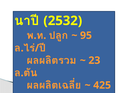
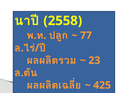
2532: 2532 -> 2558 (63, 21)
95: 95 -> 77 (86, 35)
